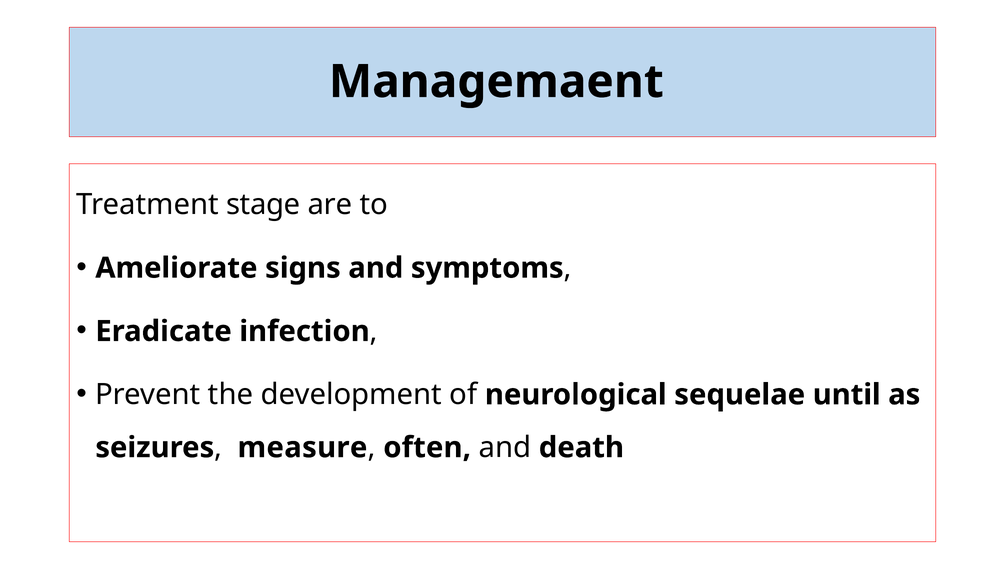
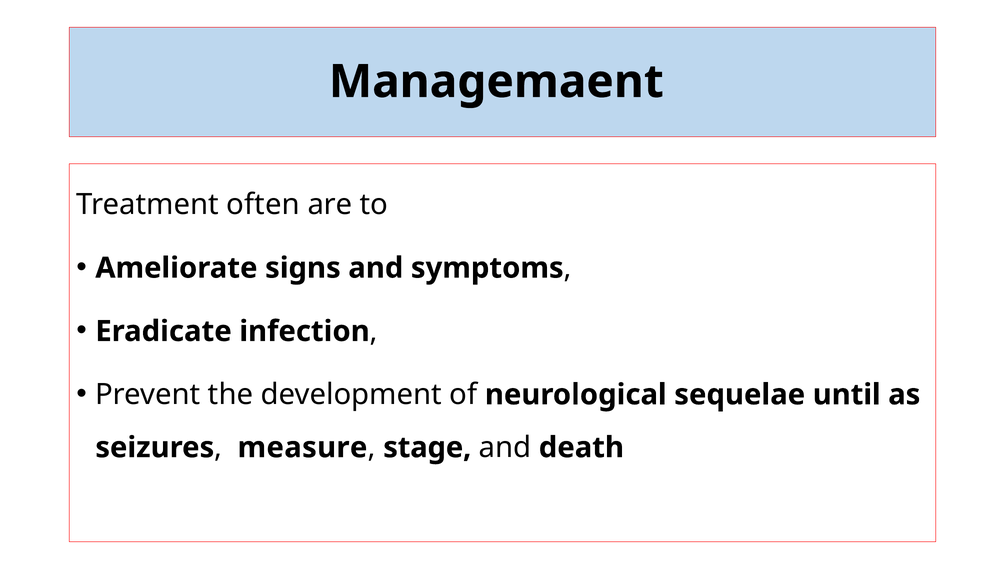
stage: stage -> often (263, 204)
often: often -> stage (427, 447)
